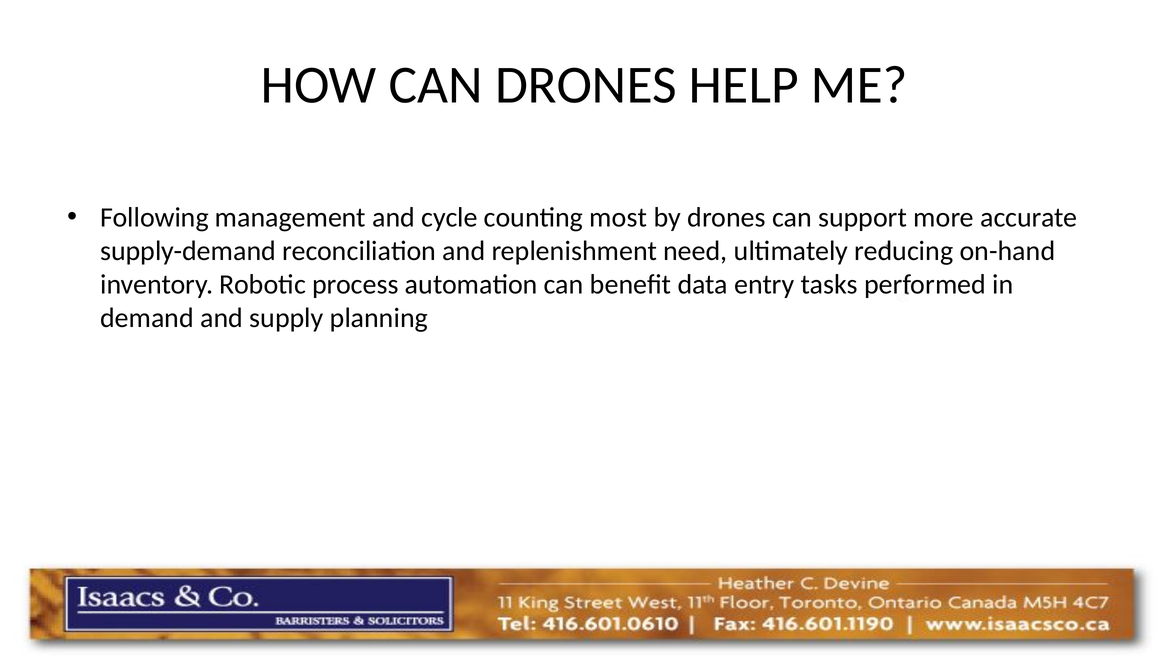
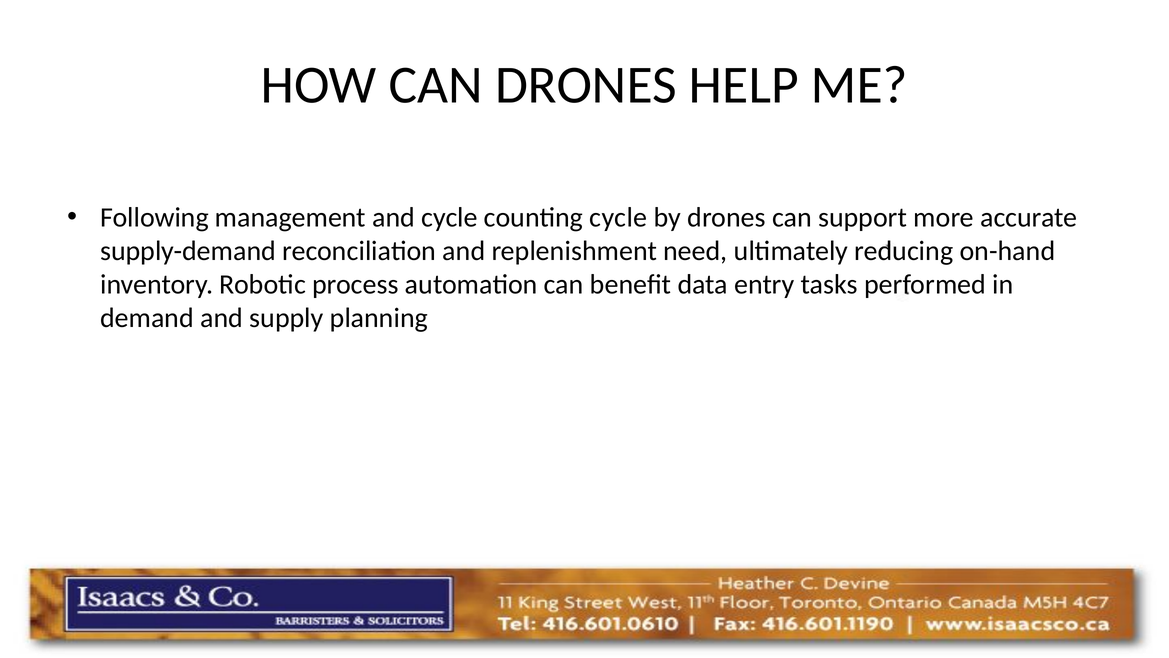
counting most: most -> cycle (618, 217)
